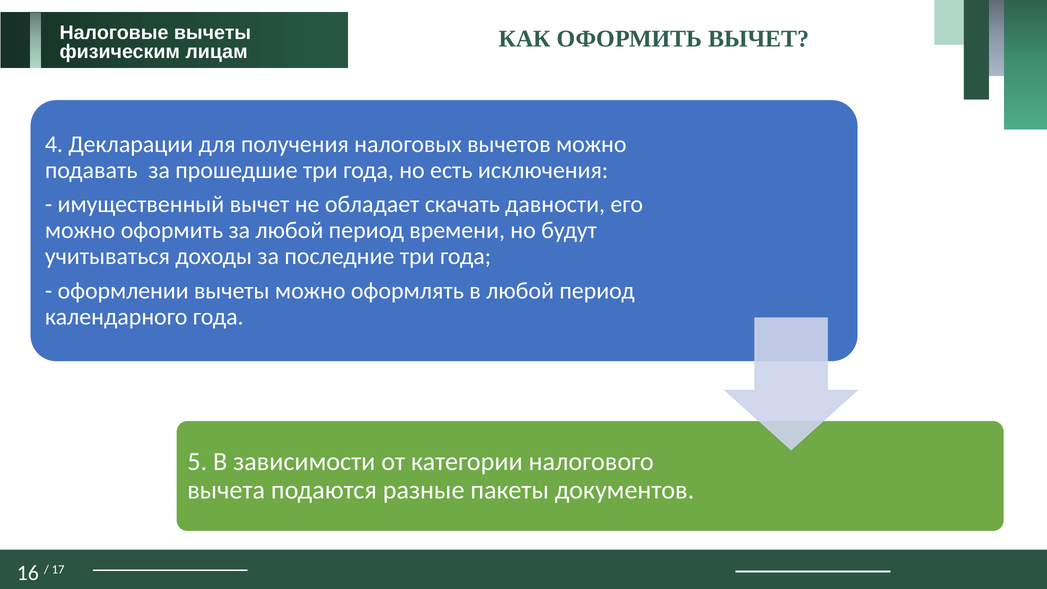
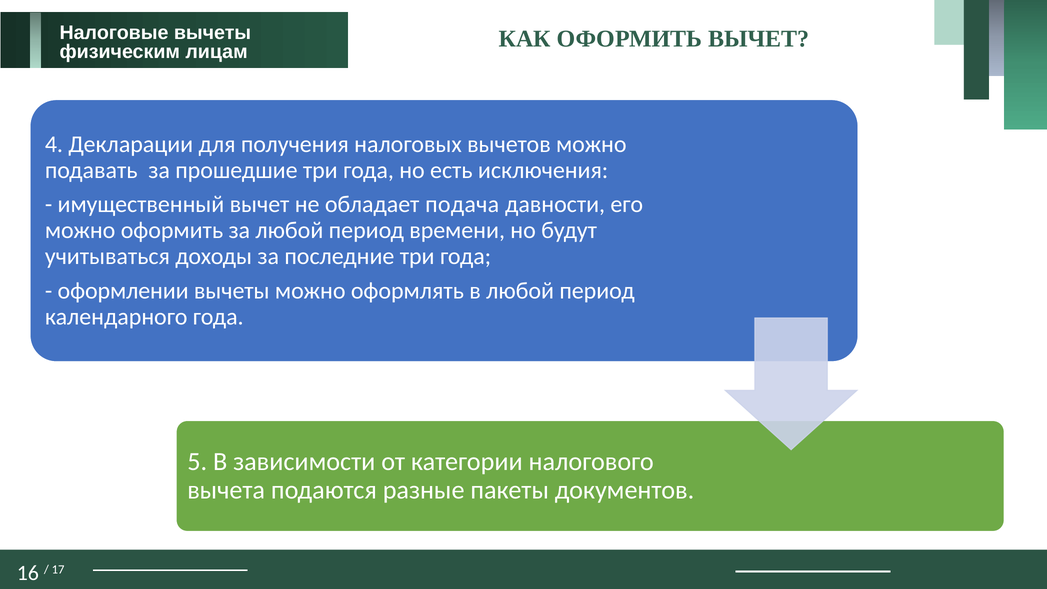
скачать: скачать -> подача (462, 205)
